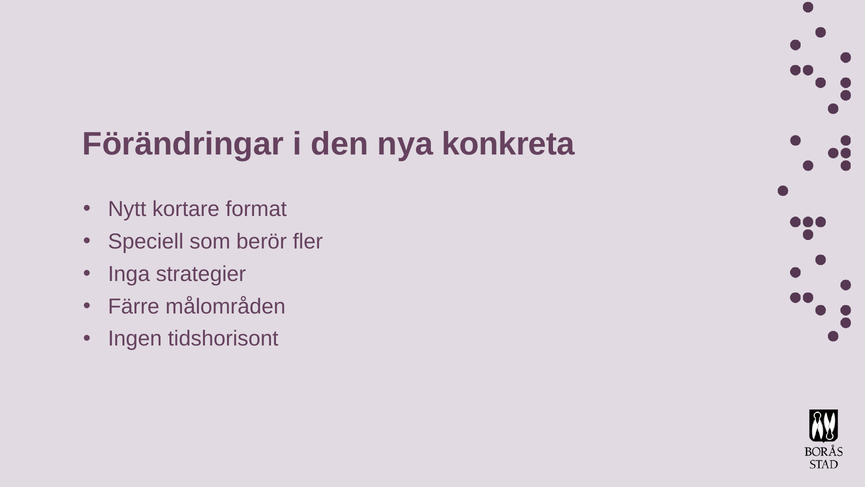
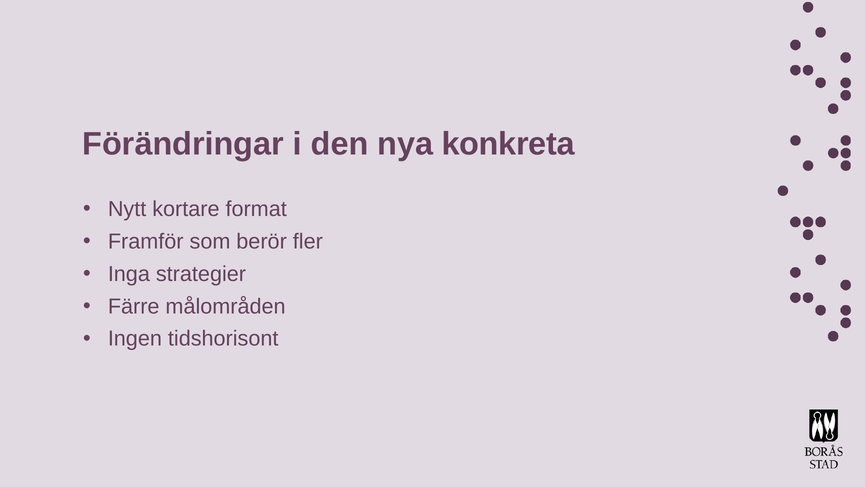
Speciell: Speciell -> Framför (146, 241)
